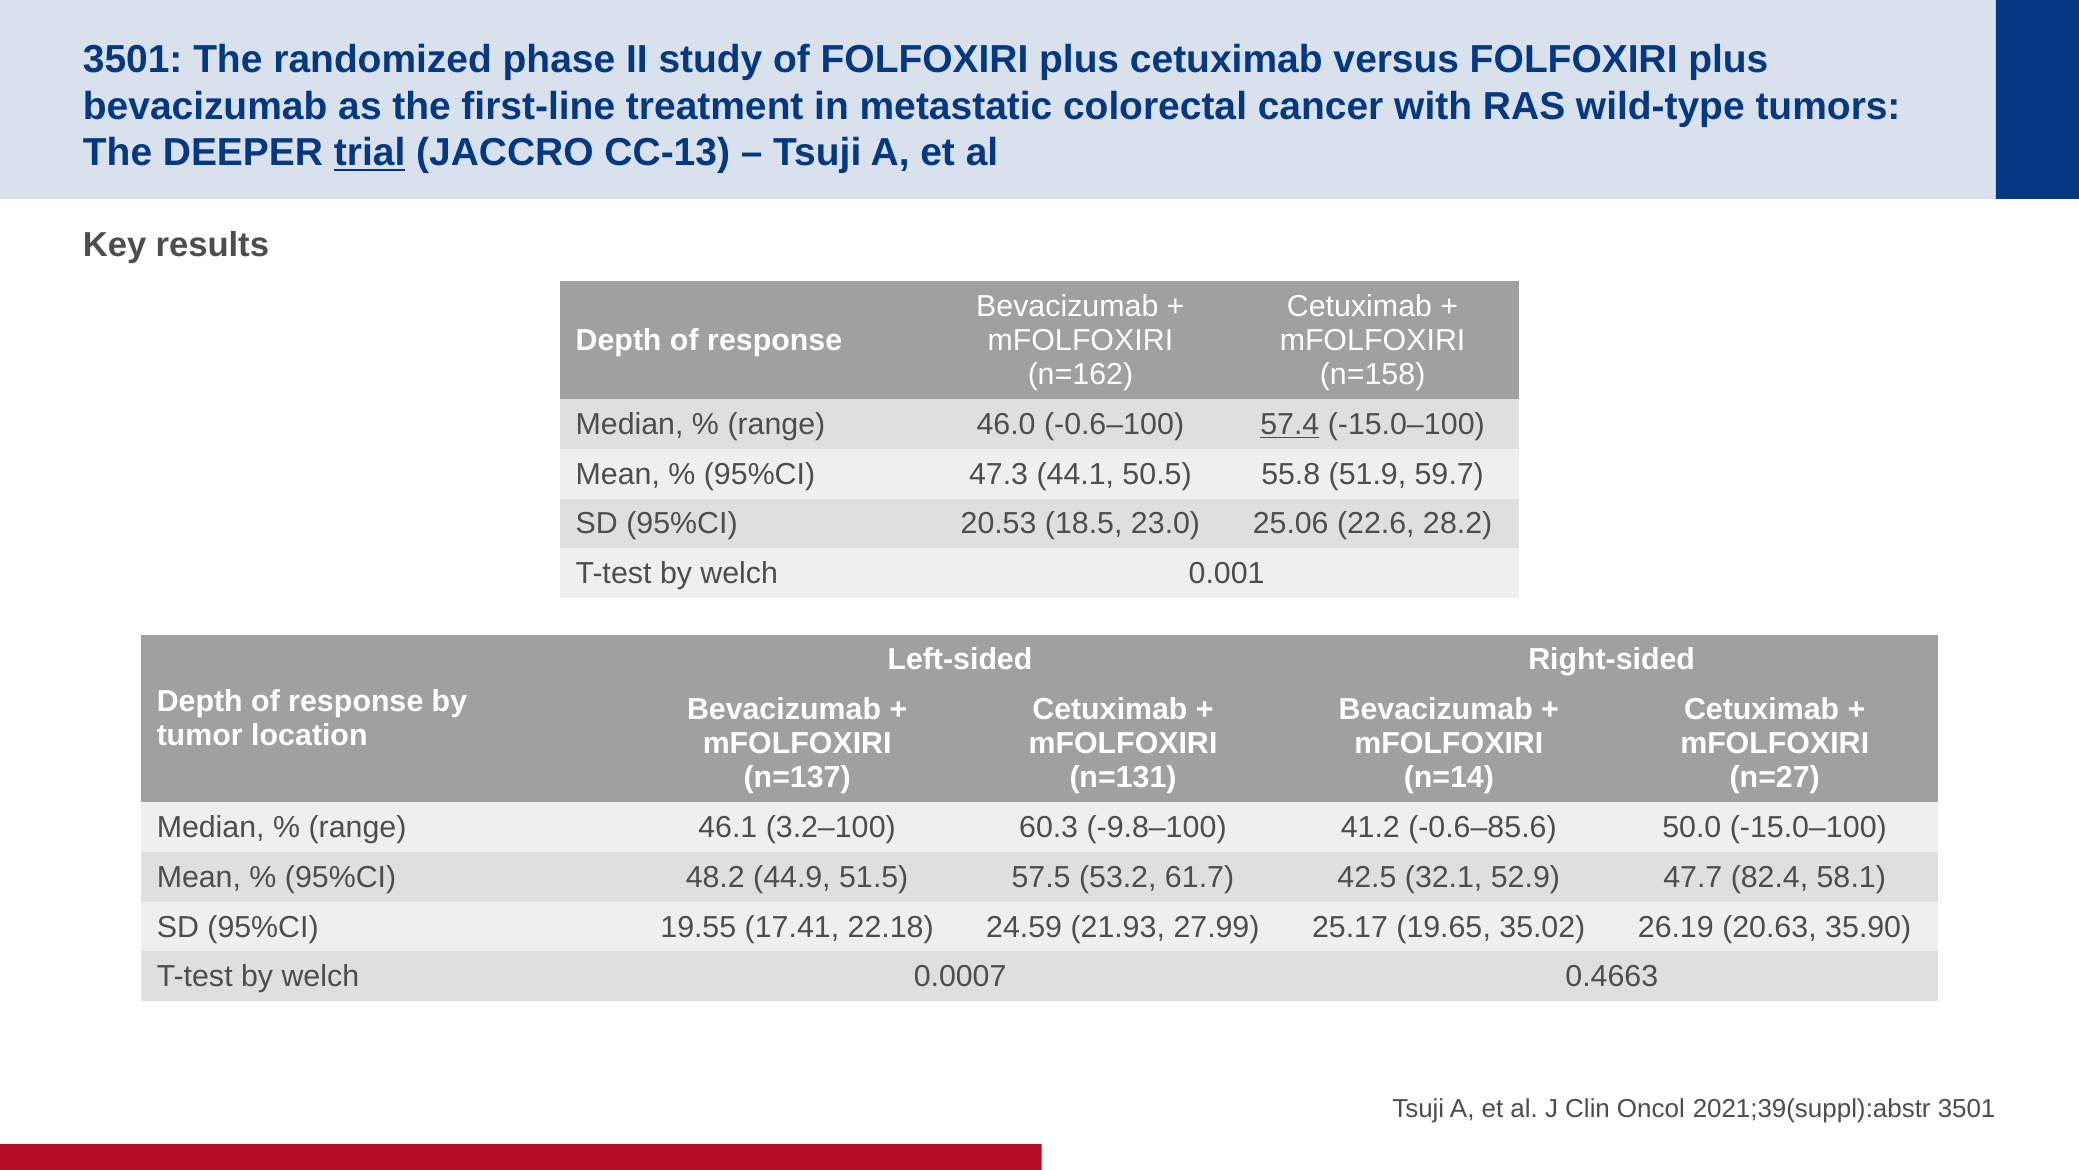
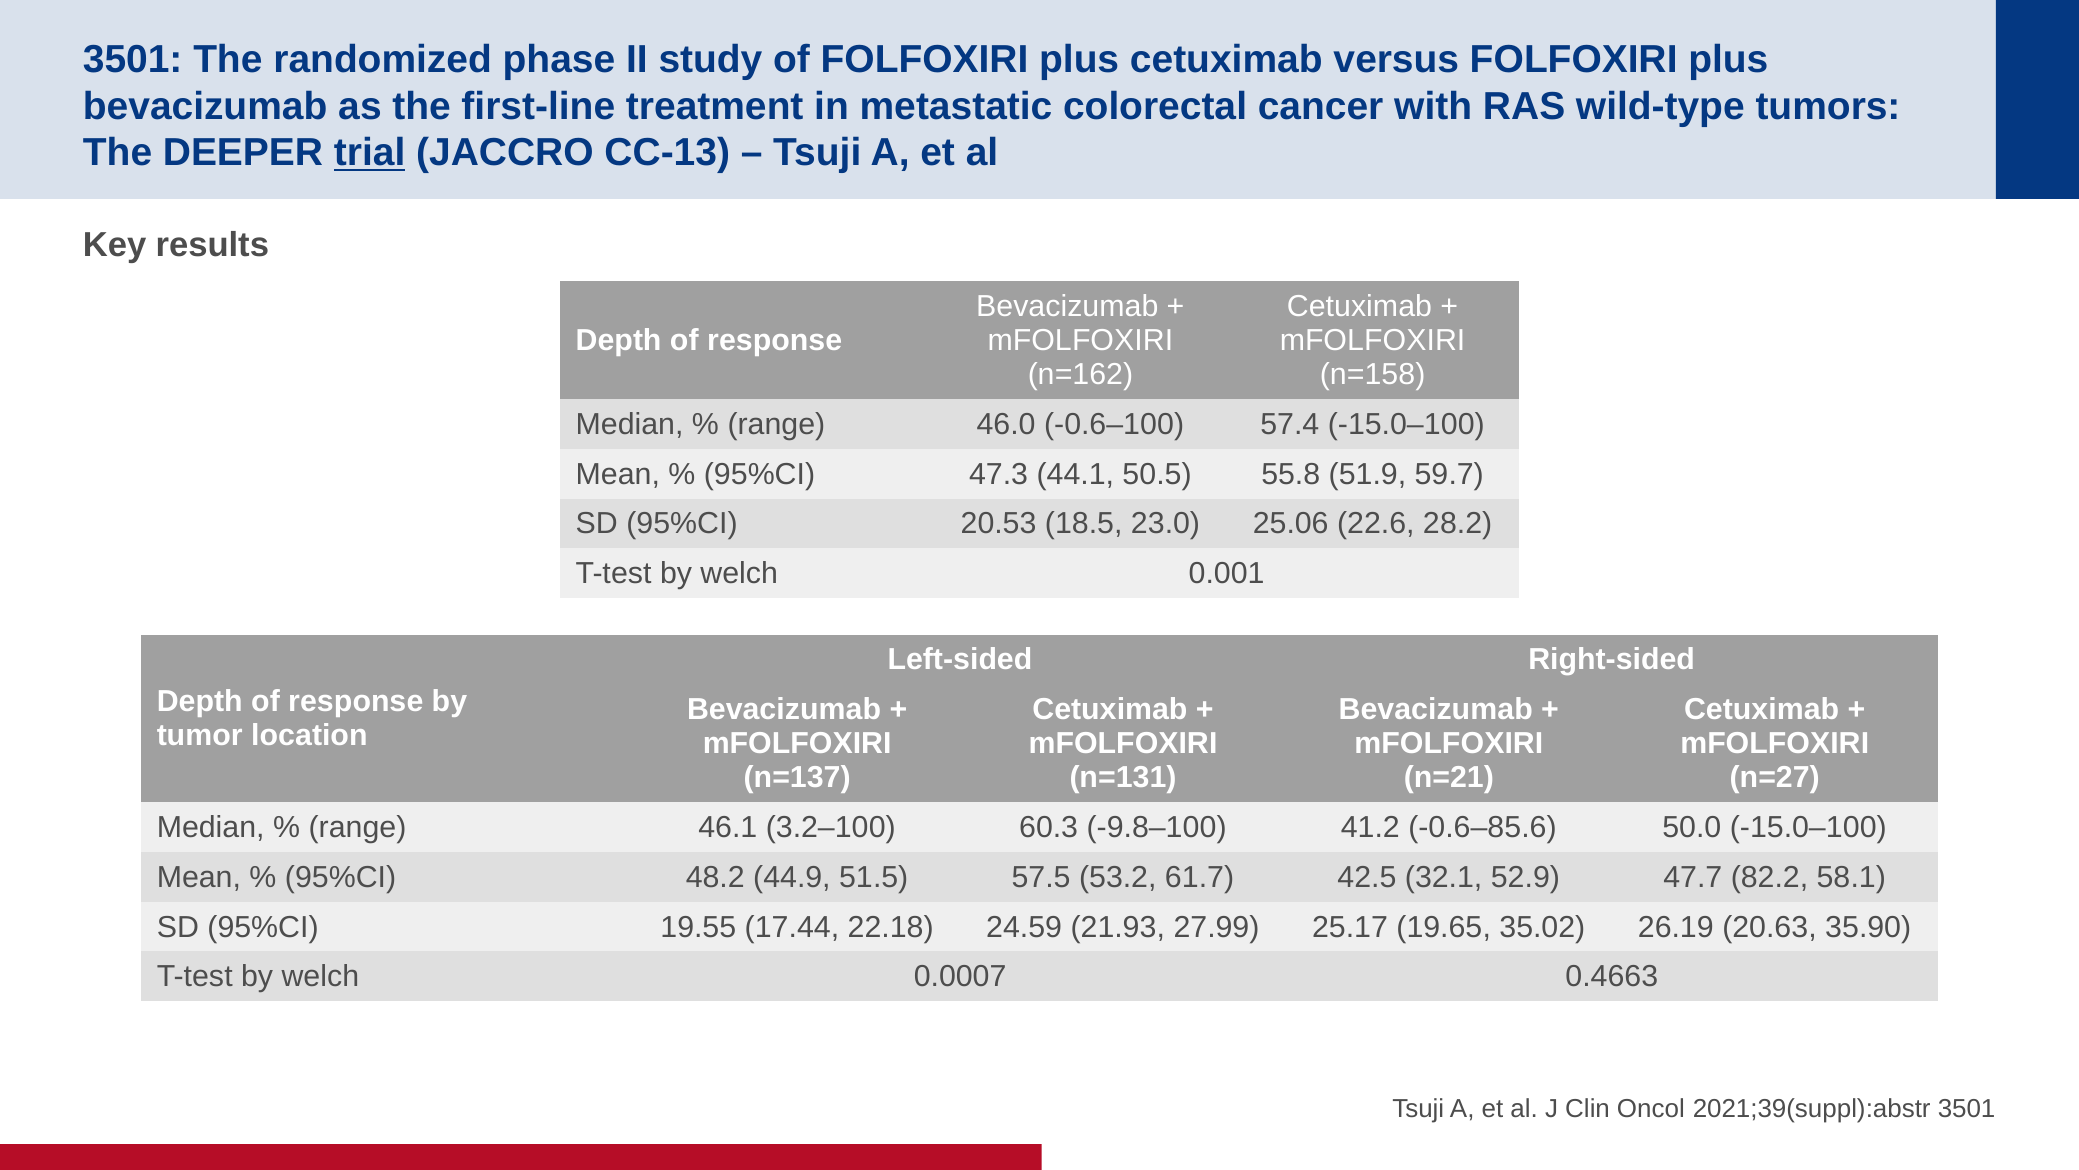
57.4 underline: present -> none (1290, 424)
n=14: n=14 -> n=21 (1449, 777)
82.4: 82.4 -> 82.2 (1769, 877)
17.41: 17.41 -> 17.44 (792, 927)
